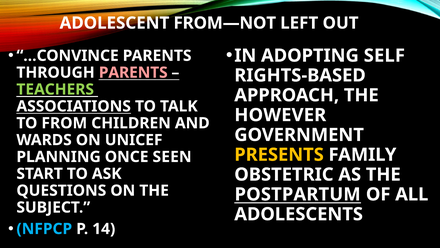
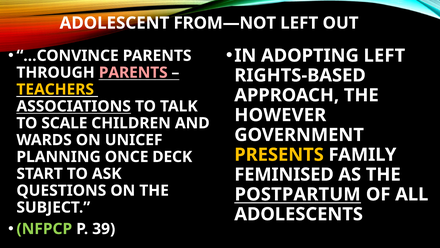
ADOPTING SELF: SELF -> LEFT (384, 55)
TEACHERS colour: light green -> yellow (55, 89)
FROM: FROM -> SCALE (64, 123)
SEEN: SEEN -> DECK (172, 157)
OBSTETRIC: OBSTETRIC -> FEMINISED (284, 174)
NFPCP colour: light blue -> light green (44, 228)
14: 14 -> 39 (104, 228)
